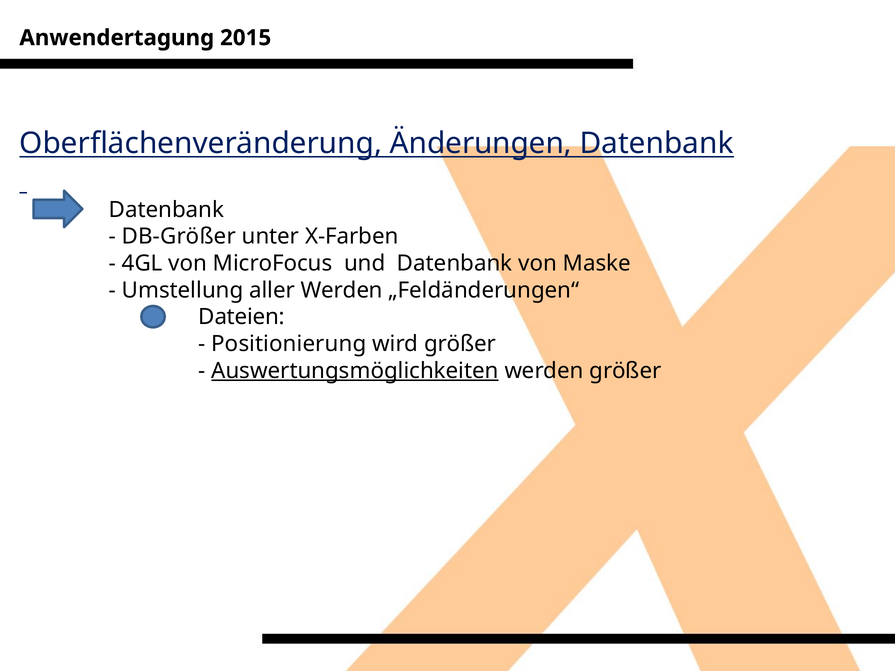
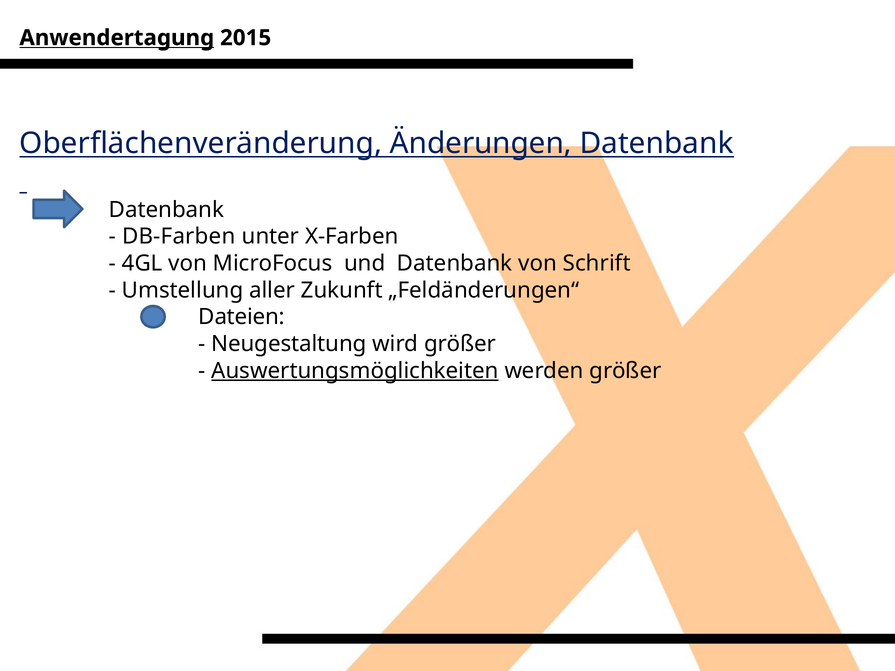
Anwendertagung underline: none -> present (117, 38)
DB-Größer: DB-Größer -> DB-Farben (179, 237)
Maske: Maske -> Schrift (597, 264)
aller Werden: Werden -> Zukunft (342, 290)
Positionierung: Positionierung -> Neugestaltung (289, 344)
